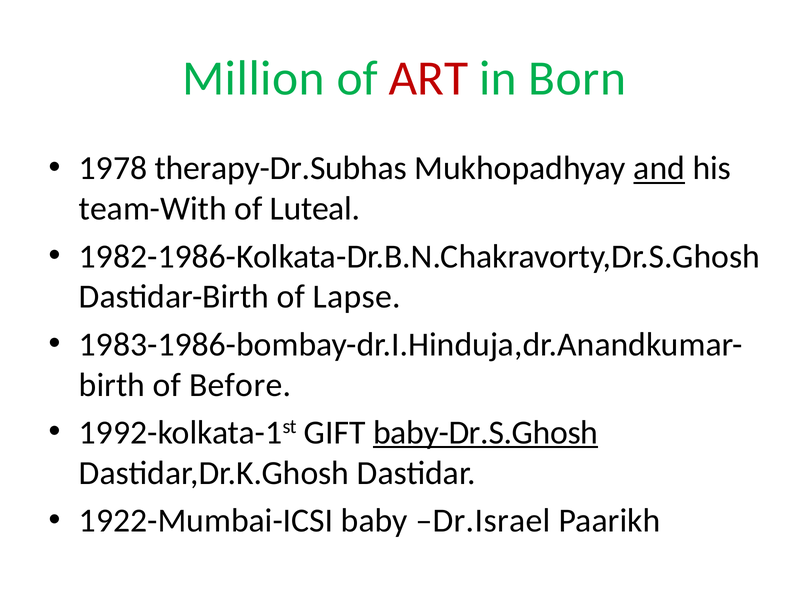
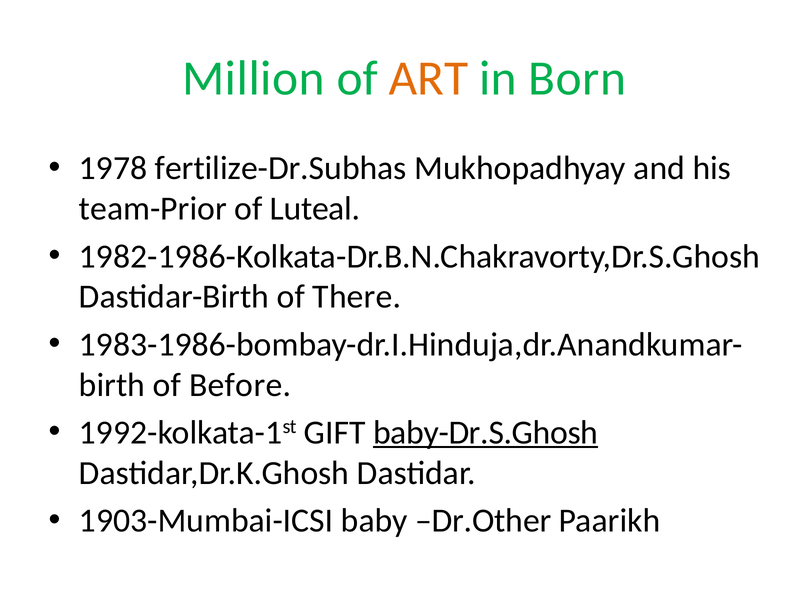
ART colour: red -> orange (428, 78)
therapy-Dr.Subhas: therapy-Dr.Subhas -> fertilize-Dr.Subhas (281, 168)
and underline: present -> none (659, 168)
team-With: team-With -> team-Prior (153, 209)
Lapse: Lapse -> There (357, 297)
1922-Mumbai-ICSI: 1922-Mumbai-ICSI -> 1903-Mumbai-ICSI (206, 521)
Dr.Israel: Dr.Israel -> Dr.Other (483, 521)
